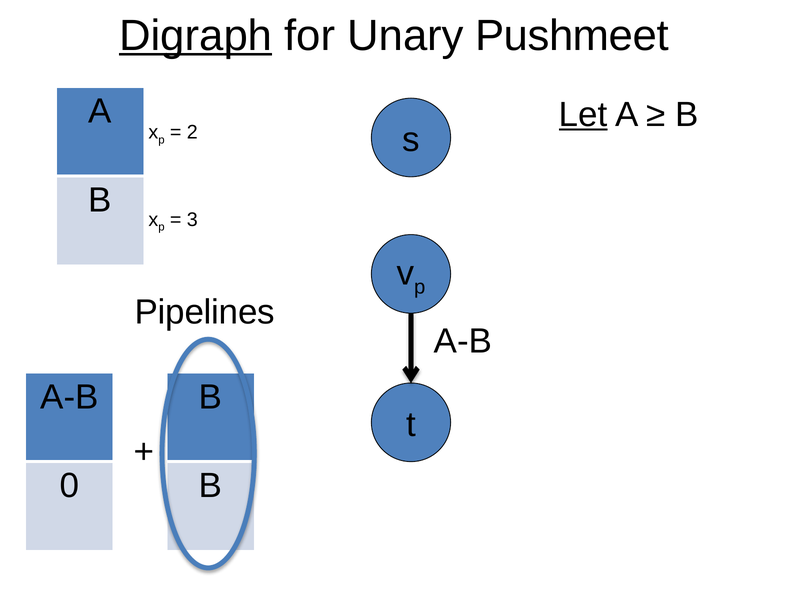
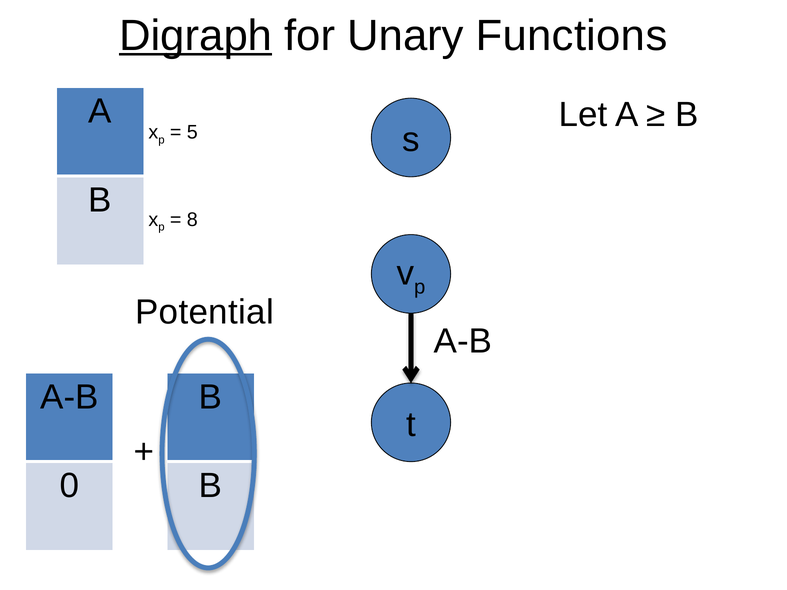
Pushmeet: Pushmeet -> Functions (572, 36)
Let underline: present -> none (583, 115)
2: 2 -> 5 (192, 132)
3: 3 -> 8 (192, 220)
Pipelines: Pipelines -> Potential (205, 313)
